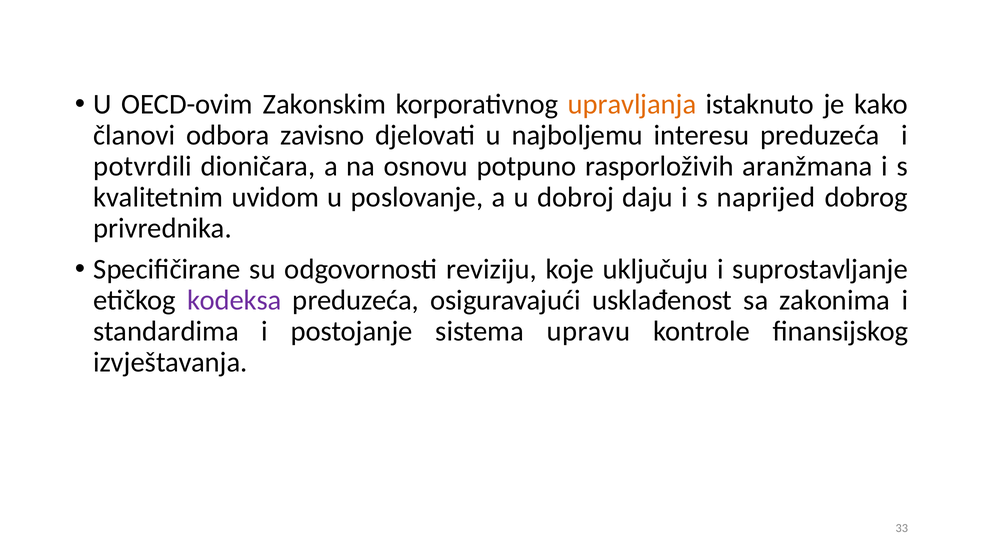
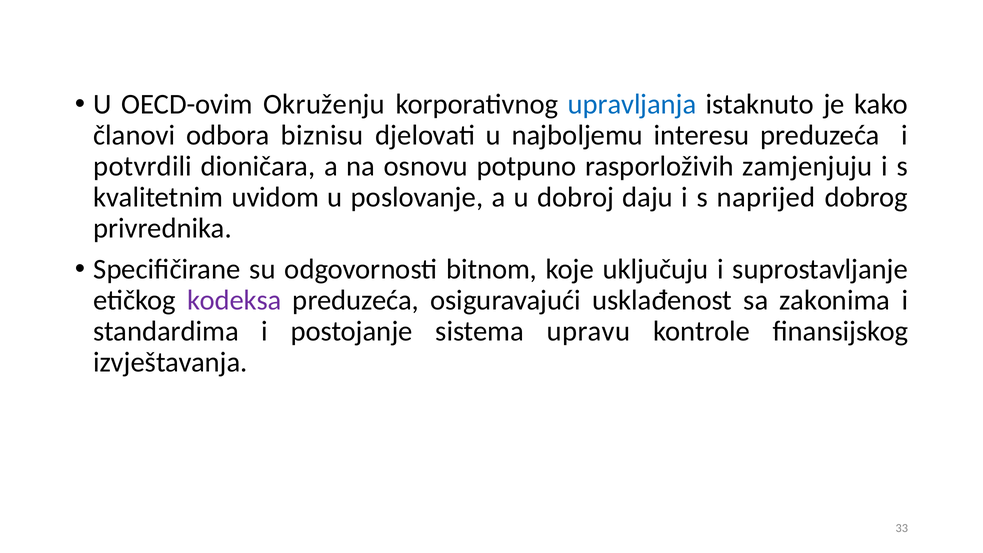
Zakonskim: Zakonskim -> Okruženju (324, 104)
upravljanja colour: orange -> blue (632, 104)
zavisno: zavisno -> biznisu (322, 135)
aranžmana: aranžmana -> zamjenjuju (807, 166)
reviziju: reviziju -> bitnom (492, 269)
